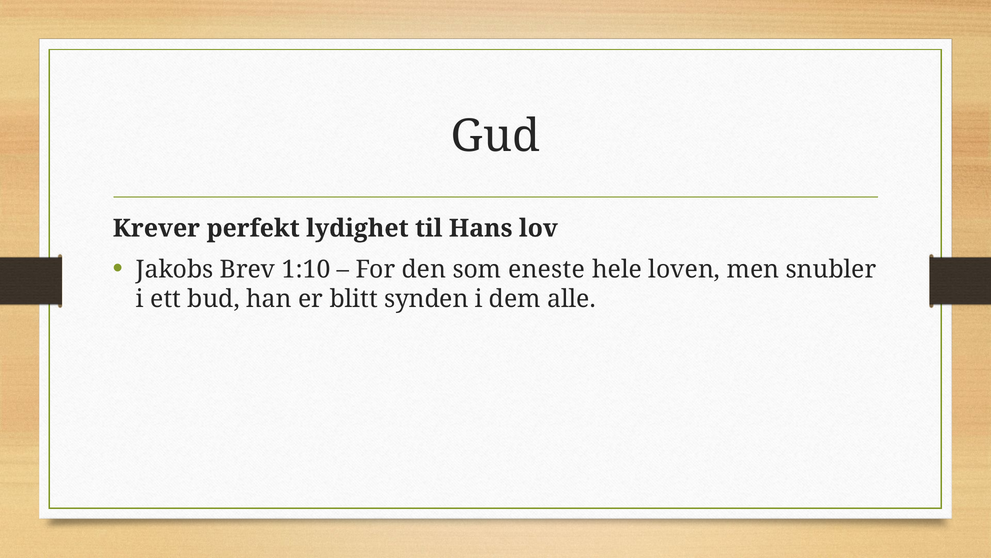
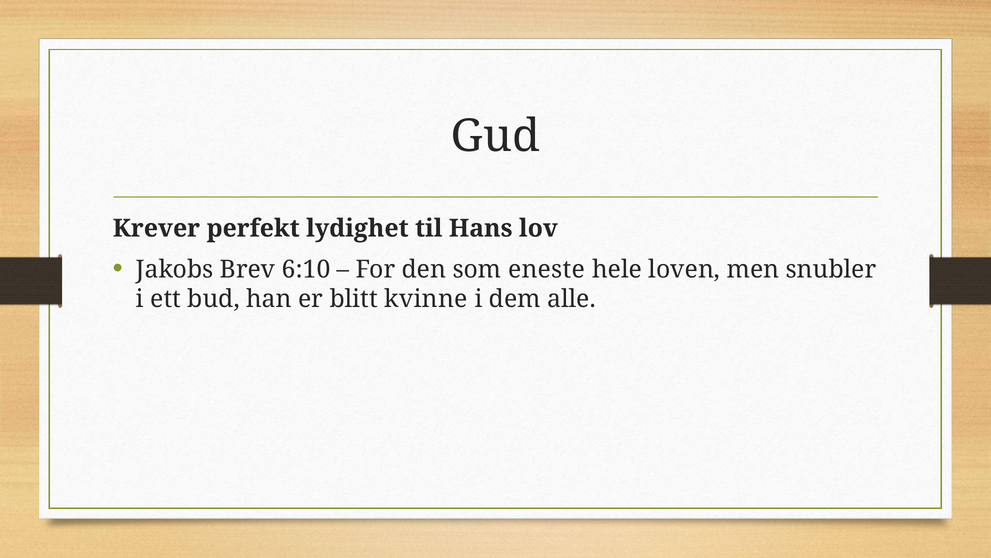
1:10: 1:10 -> 6:10 (306, 269)
synden: synden -> kvinne (426, 299)
